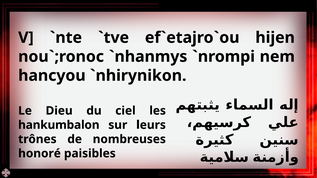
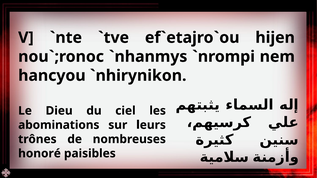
hankumbalon: hankumbalon -> abominations (59, 125)
